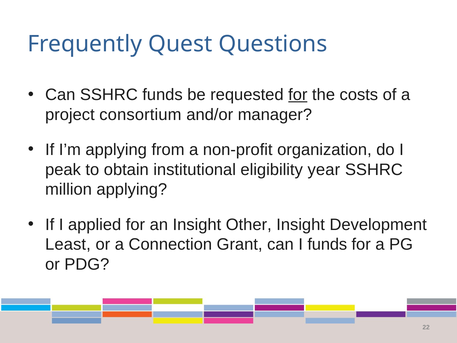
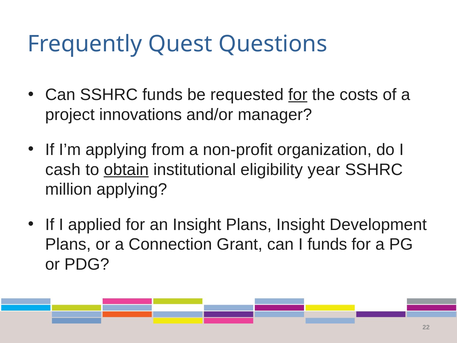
consortium: consortium -> innovations (141, 115)
peak: peak -> cash (63, 170)
obtain underline: none -> present (126, 170)
Insight Other: Other -> Plans (249, 224)
Least: Least -> Plans (68, 244)
